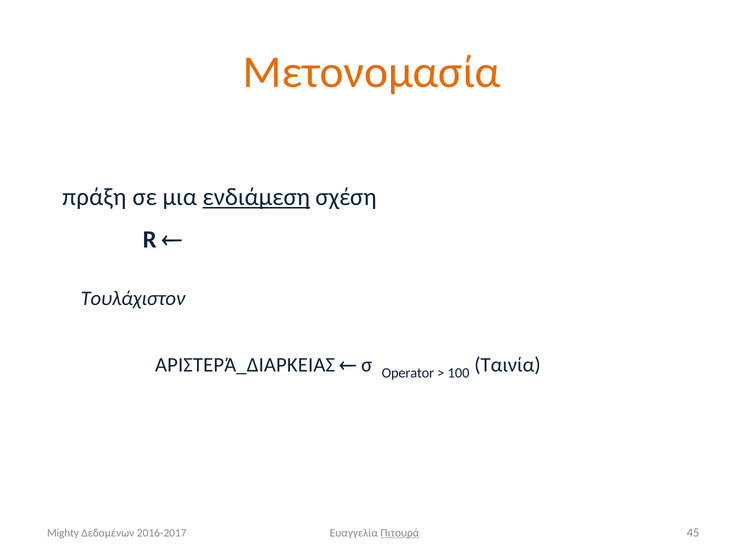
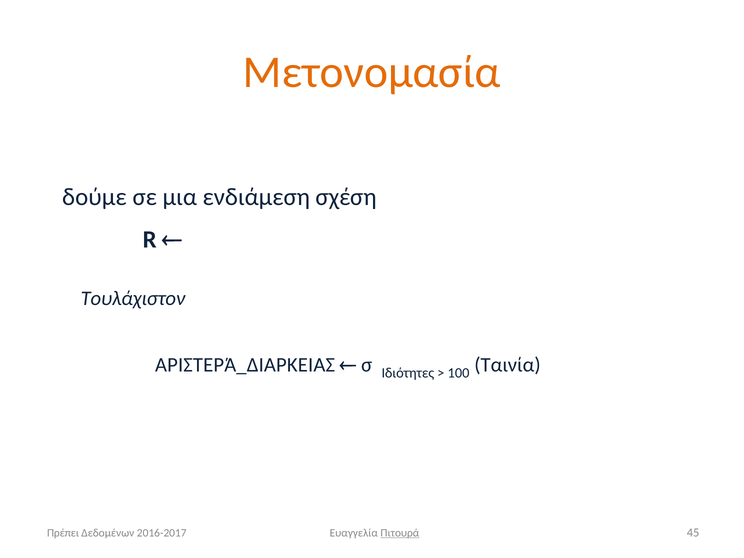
πράξη: πράξη -> δούμε (94, 197)
ενδιάμεση underline: present -> none (256, 197)
Operator: Operator -> Ιδιότητες (408, 373)
Mighty: Mighty -> Πρέπει (63, 533)
